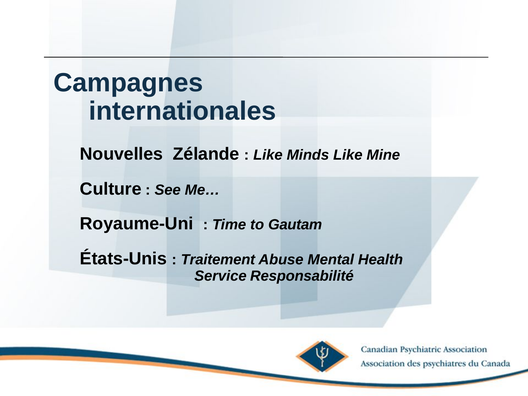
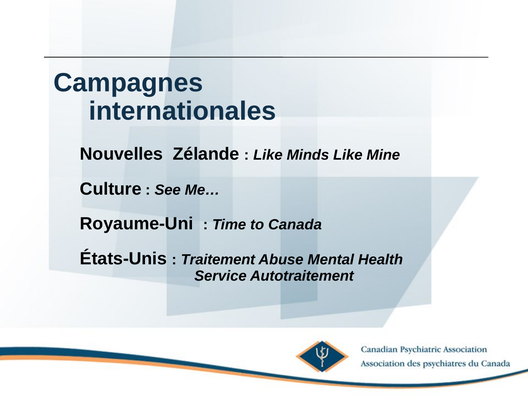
Gautam: Gautam -> Canada (295, 225)
Responsabilité: Responsabilité -> Autotraitement (302, 276)
